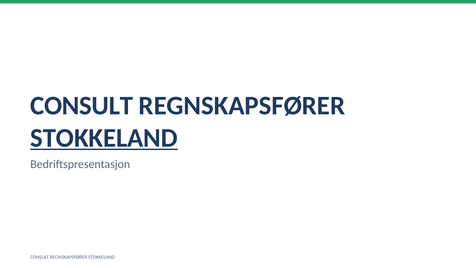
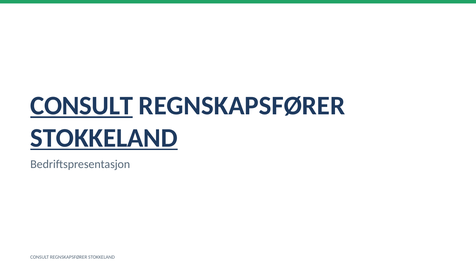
CONSULT underline: none -> present (82, 106)
